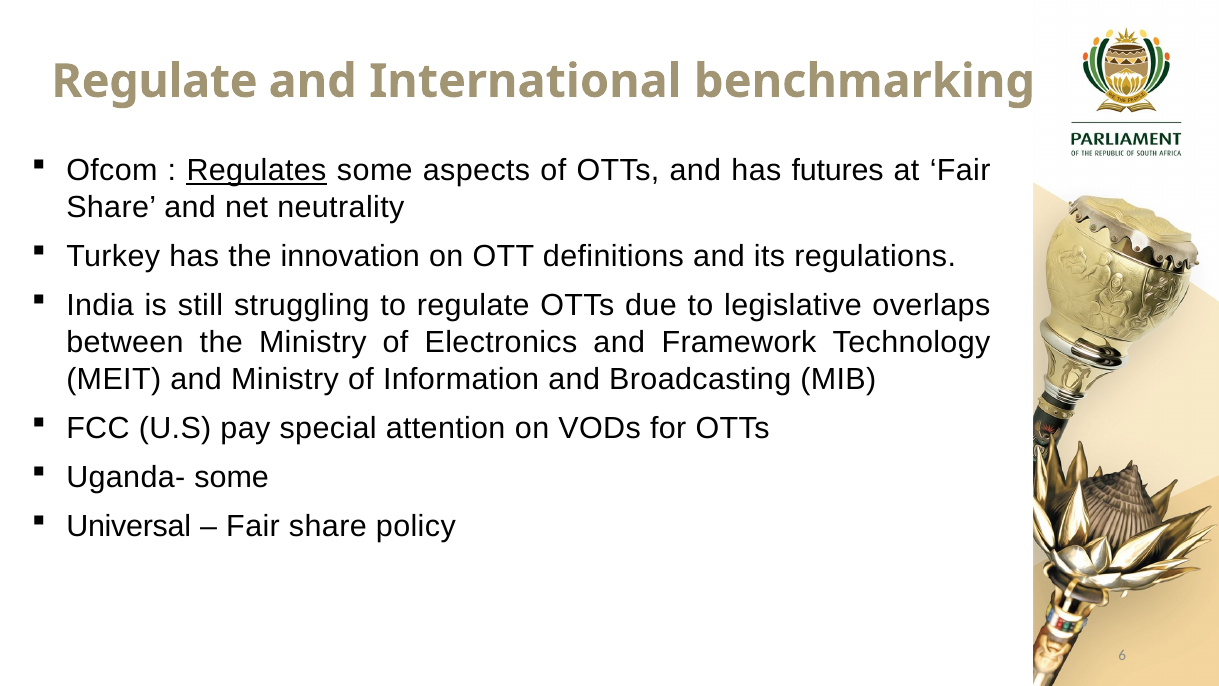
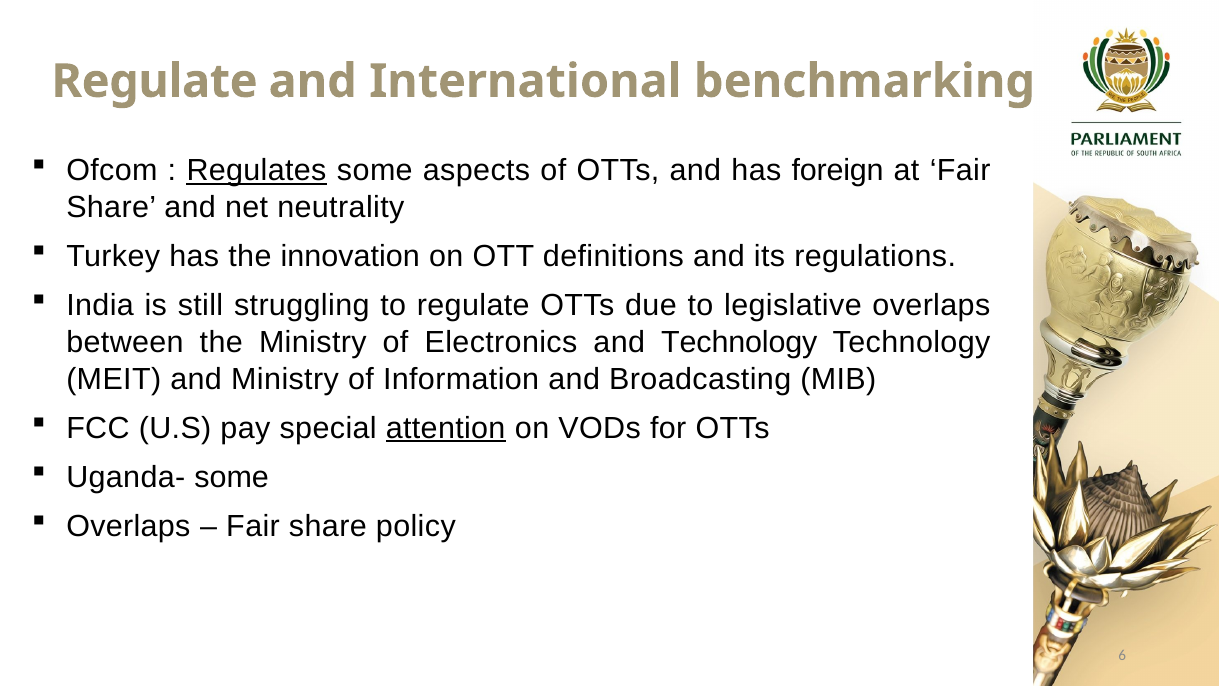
futures: futures -> foreign (838, 171)
and Framework: Framework -> Technology (739, 342)
attention underline: none -> present (446, 428)
Universal: Universal -> Overlaps (128, 527)
